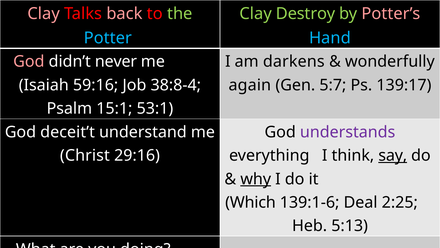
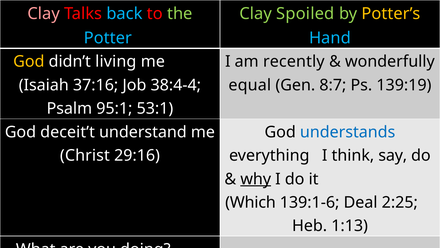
back colour: pink -> light blue (124, 14)
Destroy: Destroy -> Spoiled (305, 14)
Potter’s colour: pink -> yellow (391, 14)
God colour: pink -> yellow (29, 62)
never: never -> living (116, 62)
darkens: darkens -> recently (294, 62)
59:16: 59:16 -> 37:16 (96, 85)
38:8-4: 38:8-4 -> 38:4-4 (176, 85)
again: again -> equal (250, 85)
5:7: 5:7 -> 8:7 (333, 85)
139:17: 139:17 -> 139:19 (404, 85)
15:1: 15:1 -> 95:1 (114, 108)
understands colour: purple -> blue (348, 132)
say underline: present -> none (393, 155)
5:13: 5:13 -> 1:13 (350, 225)
